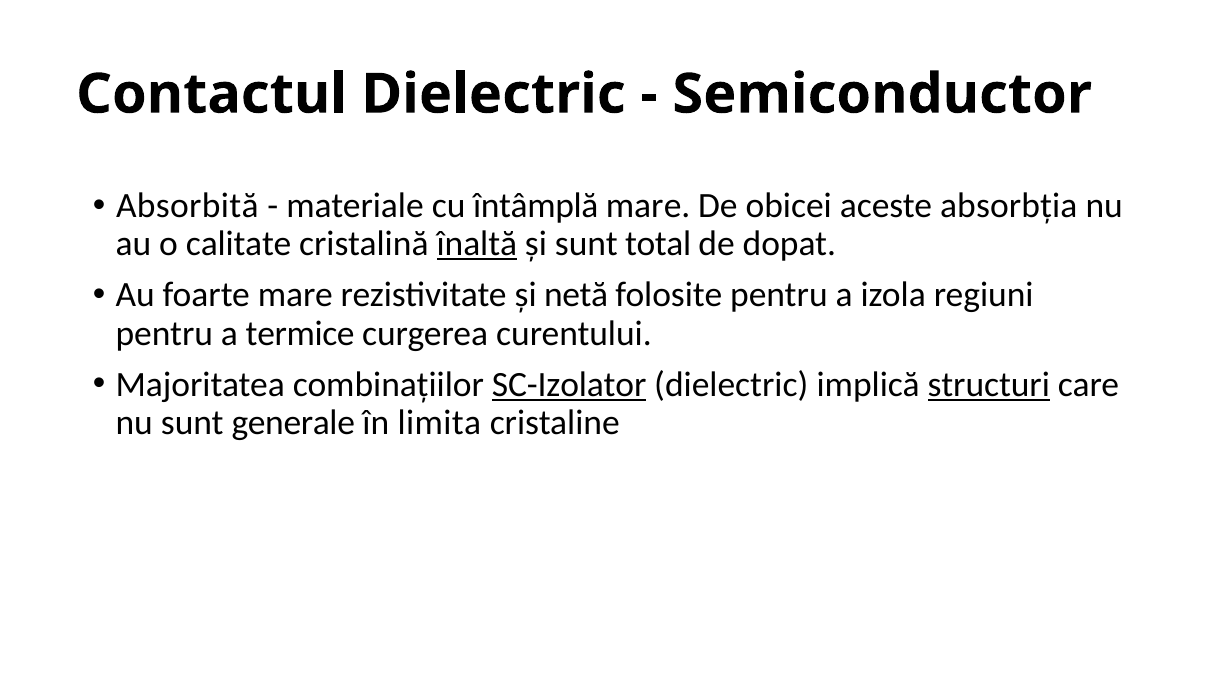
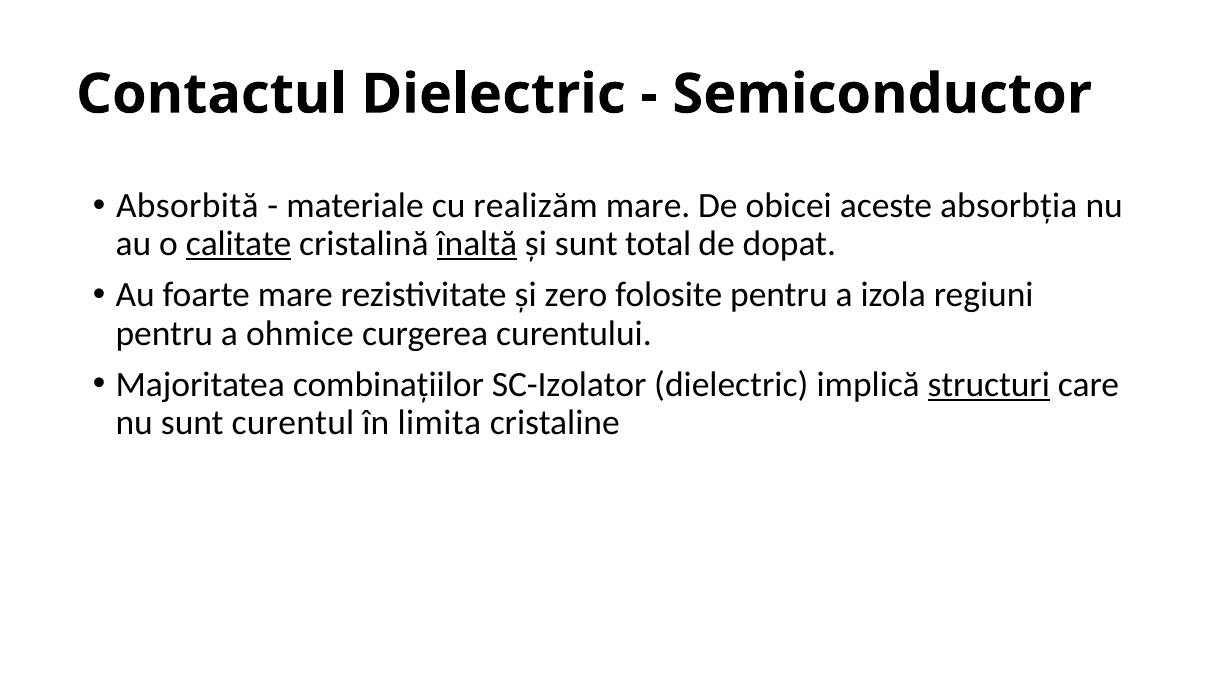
întâmplă: întâmplă -> realizăm (536, 206)
calitate underline: none -> present (239, 244)
netă: netă -> zero (576, 295)
termice: termice -> ohmice (300, 333)
SC-Izolator underline: present -> none (569, 384)
generale: generale -> curentul (293, 423)
